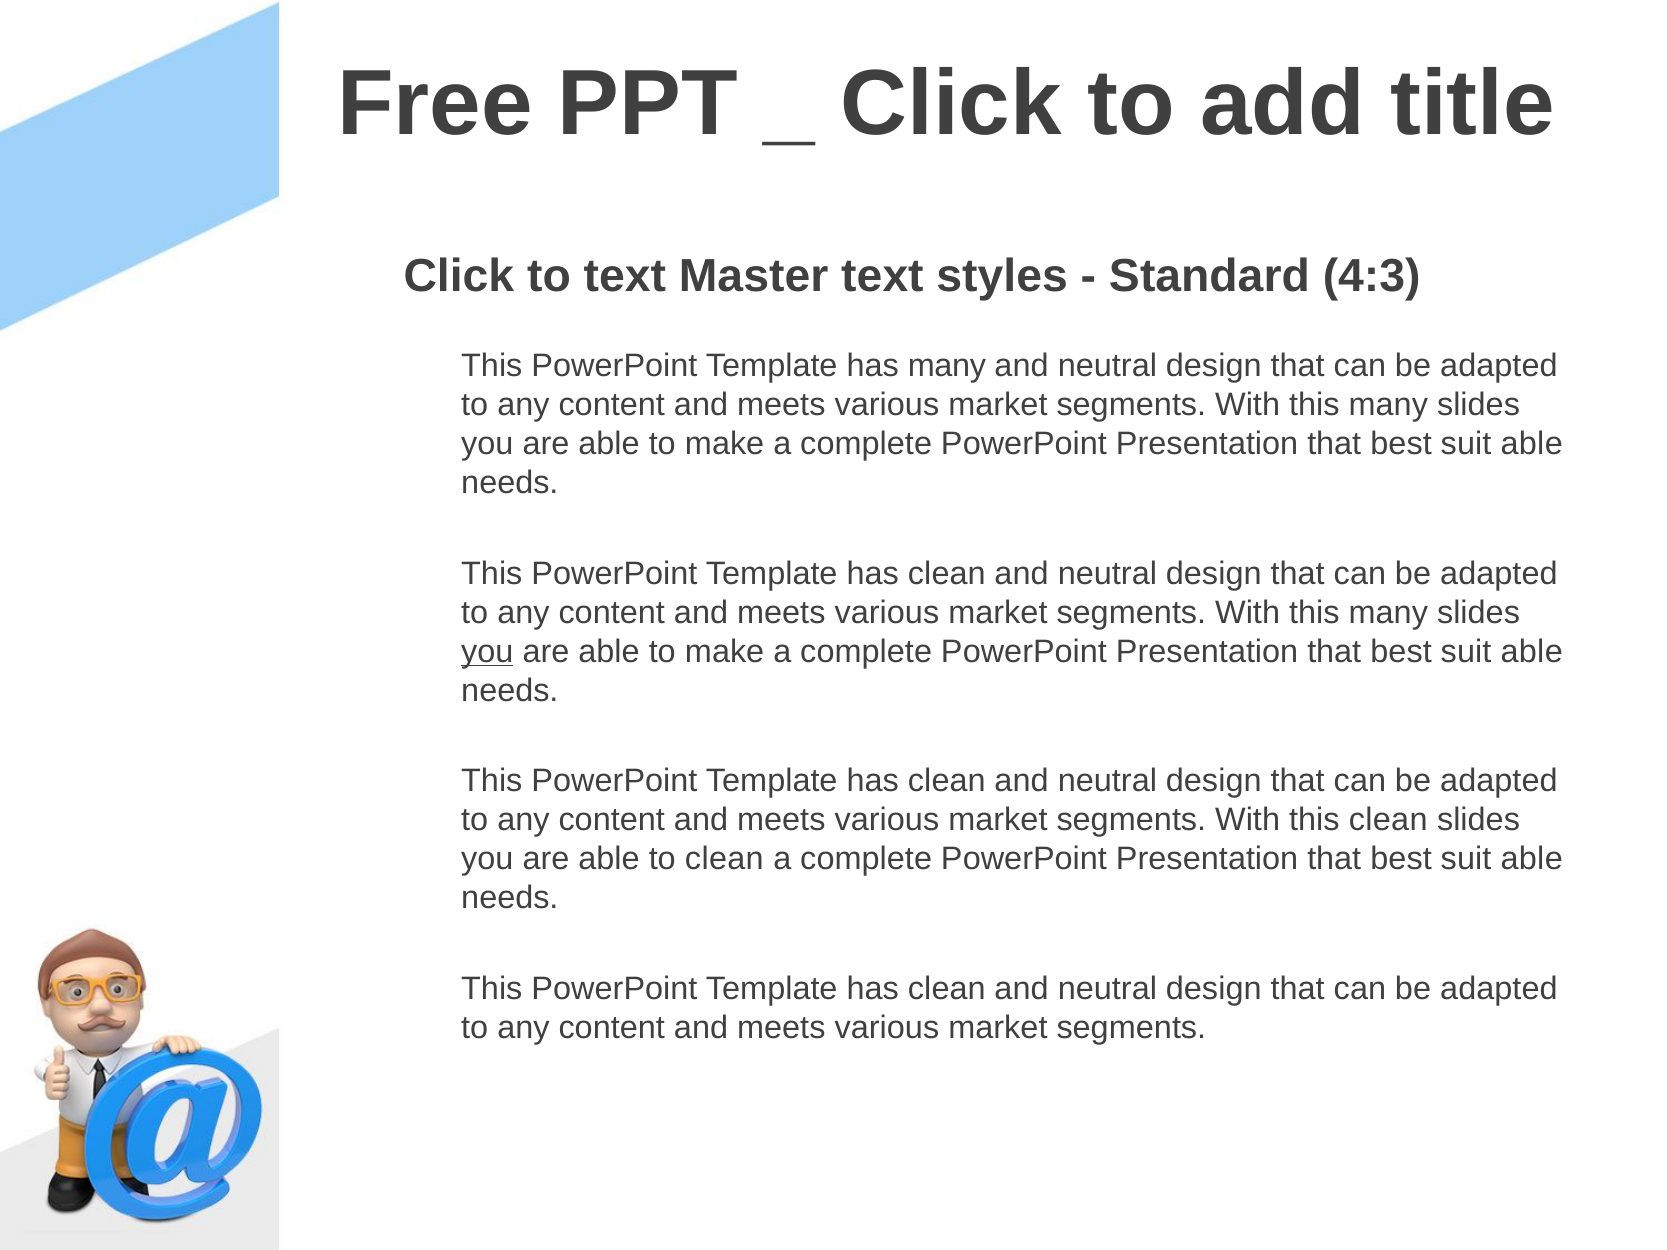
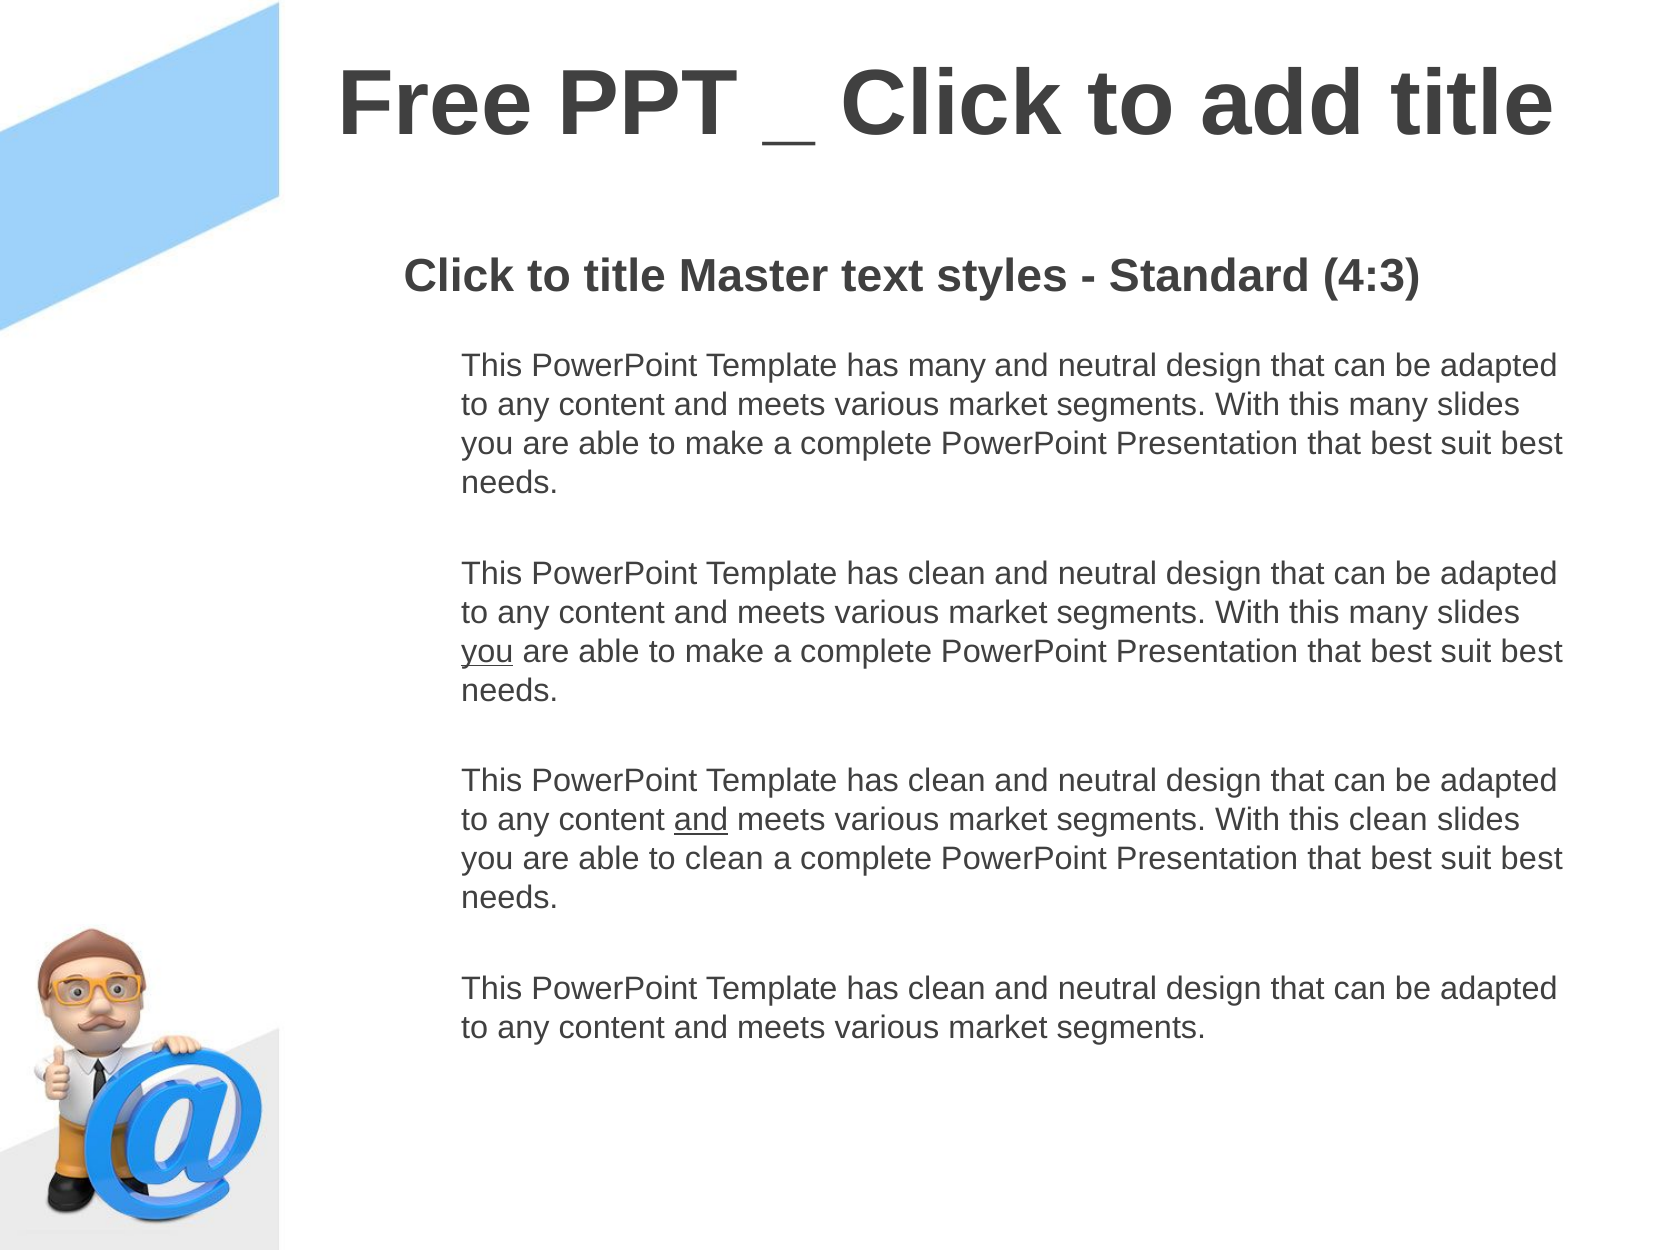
to text: text -> title (625, 276)
able: able -> best (1532, 444)
able: able -> best (1532, 652)
and underline: none -> present (701, 820)
able: able -> best (1532, 859)
